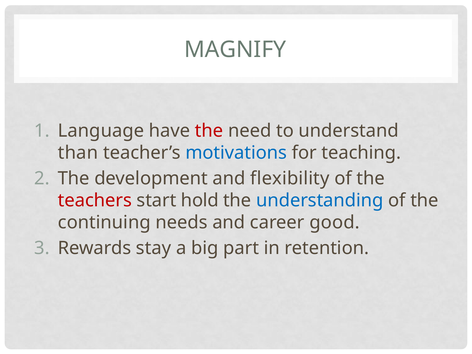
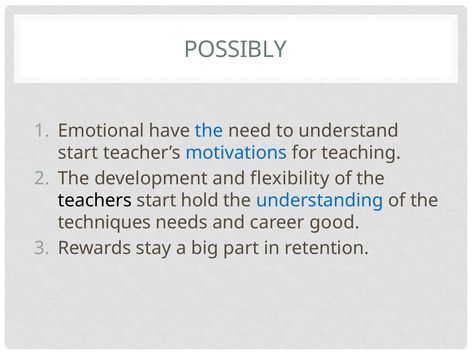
MAGNIFY: MAGNIFY -> POSSIBLY (235, 49)
Language: Language -> Emotional (101, 131)
the colour: red -> blue (209, 131)
than: than -> start (78, 153)
teachers colour: red -> black (95, 200)
continuing: continuing -> techniques (104, 222)
